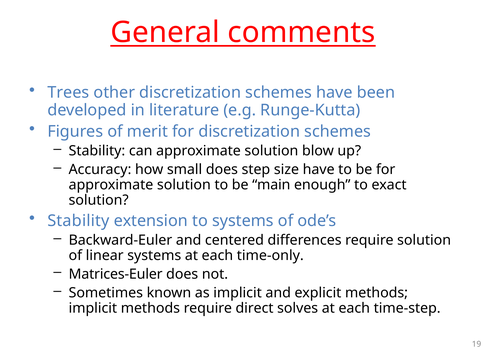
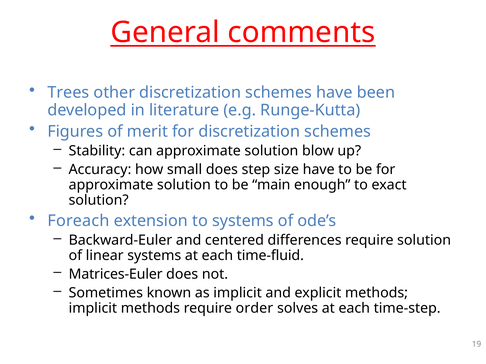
Stability: Stability -> Foreach (78, 221)
time-only: time-only -> time-fluid (270, 256)
direct: direct -> order (254, 309)
